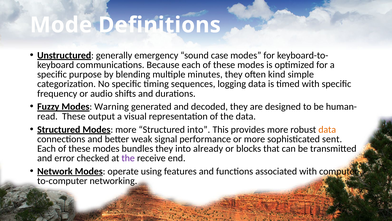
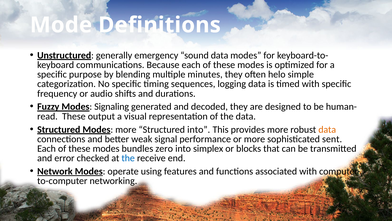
sound case: case -> data (220, 55)
kind: kind -> helo (277, 74)
Warning: Warning -> Signaling (112, 107)
bundles they: they -> zero (164, 148)
already: already -> simplex (208, 148)
the colour: purple -> blue (128, 158)
